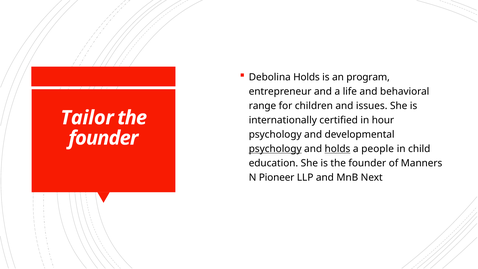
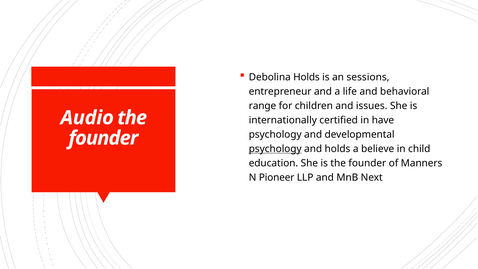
program: program -> sessions (368, 77)
Tailor: Tailor -> Audio (87, 118)
hour: hour -> have (383, 120)
holds underline: present -> none (337, 149)
people: people -> believe (378, 149)
